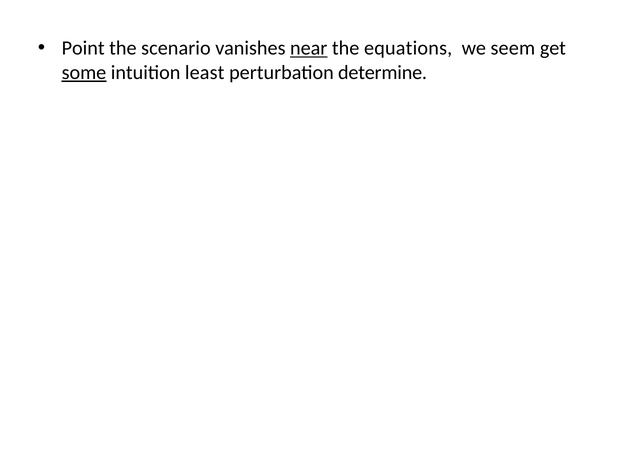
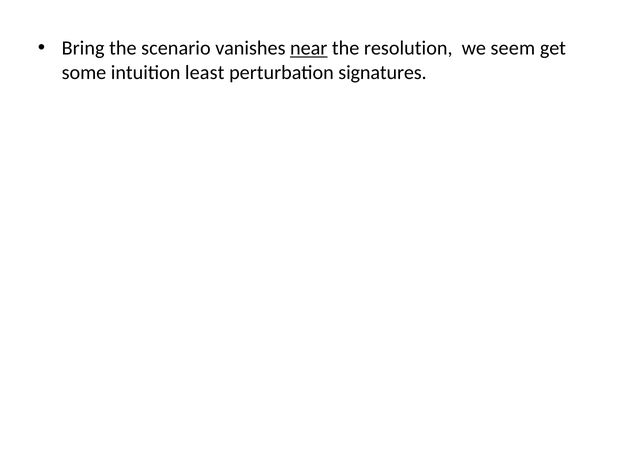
Point: Point -> Bring (83, 48)
equations: equations -> resolution (408, 48)
some underline: present -> none (84, 73)
determine: determine -> signatures (383, 73)
